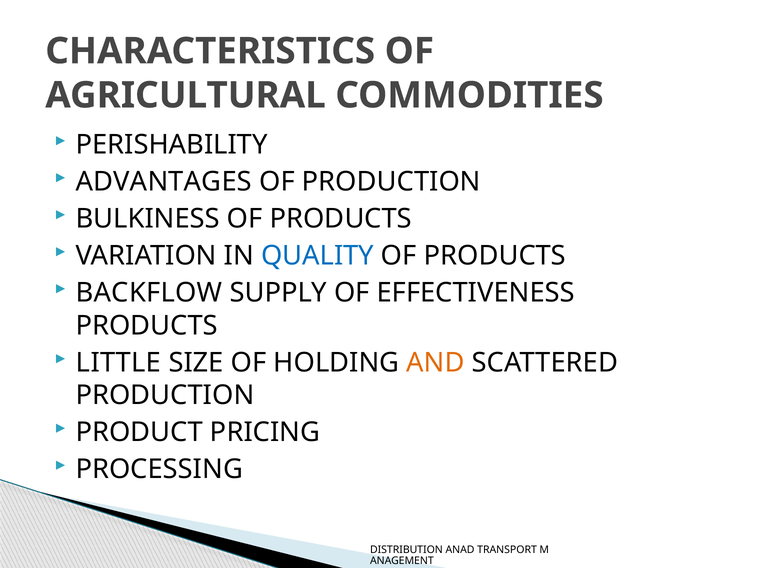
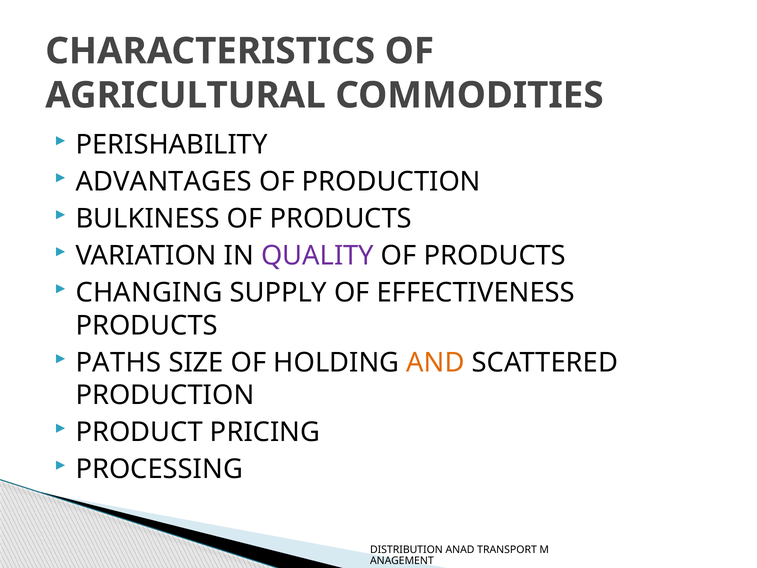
QUALITY colour: blue -> purple (317, 256)
BACKFLOW: BACKFLOW -> CHANGING (149, 293)
LITTLE: LITTLE -> PATHS (118, 362)
